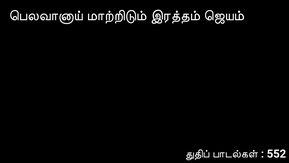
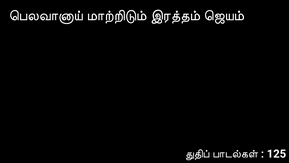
552: 552 -> 125 (276, 153)
